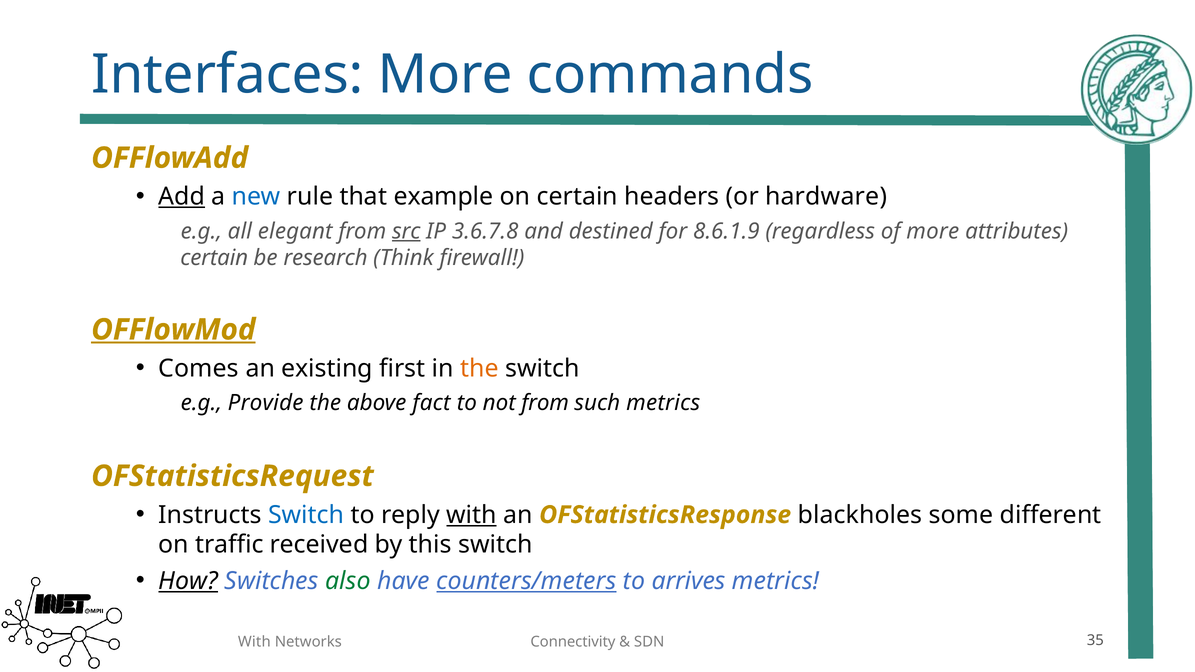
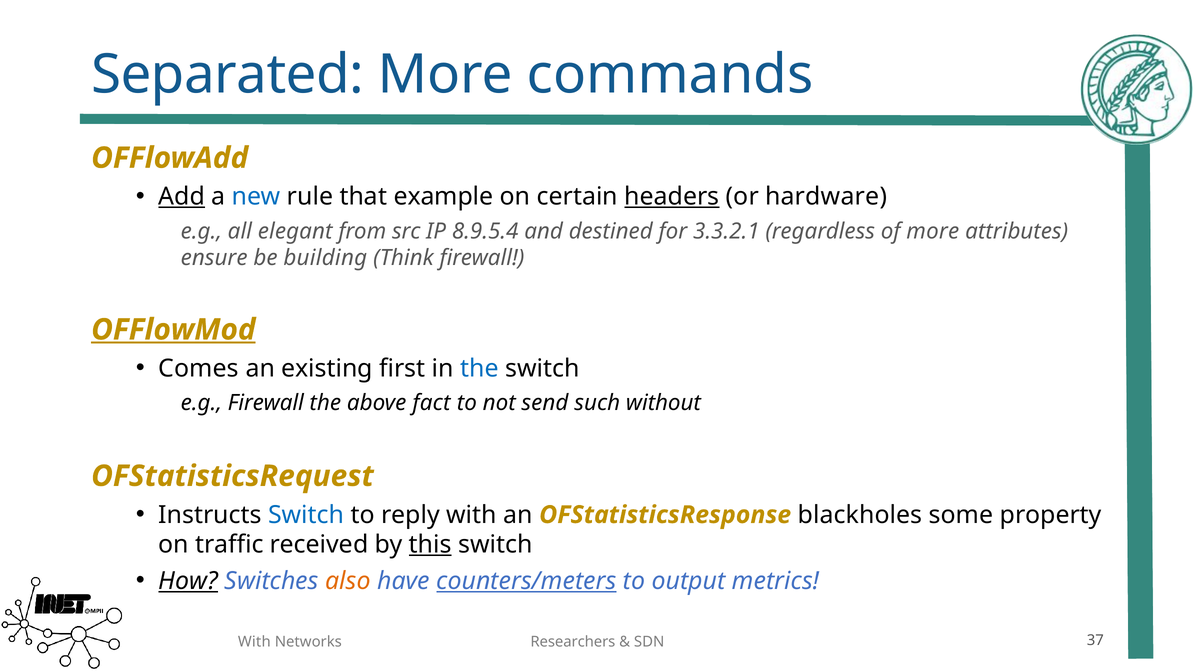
Interfaces: Interfaces -> Separated (227, 75)
headers underline: none -> present (672, 197)
src underline: present -> none (406, 231)
3.6.7.8: 3.6.7.8 -> 8.9.5.4 (485, 231)
8.6.1.9: 8.6.1.9 -> 3.3.2.1 (726, 231)
certain: certain -> ensure (214, 258)
research: research -> building (325, 258)
the colour: orange -> blue (480, 369)
e.g Provide: Provide -> Firewall (266, 403)
not from: from -> send (545, 403)
such metrics: metrics -> without (663, 403)
with underline: present -> none (471, 515)
different: different -> property (1051, 515)
this underline: none -> present (430, 545)
also colour: green -> orange (348, 581)
arrives: arrives -> output (689, 581)
Connectivity: Connectivity -> Researchers (573, 642)
35: 35 -> 37 (1095, 641)
